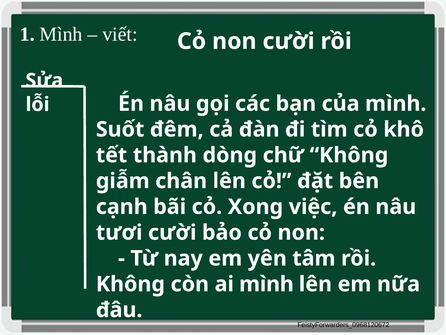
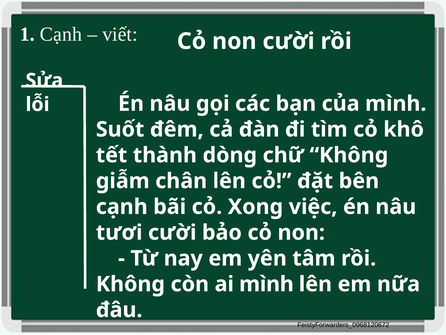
1 Mình: Mình -> Cạnh (61, 34)
